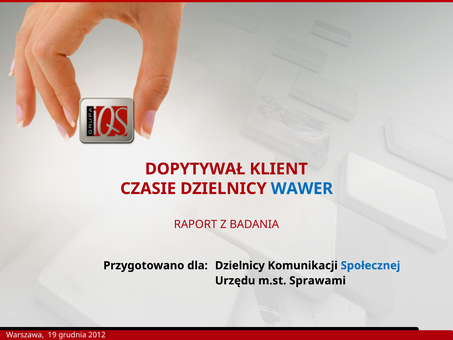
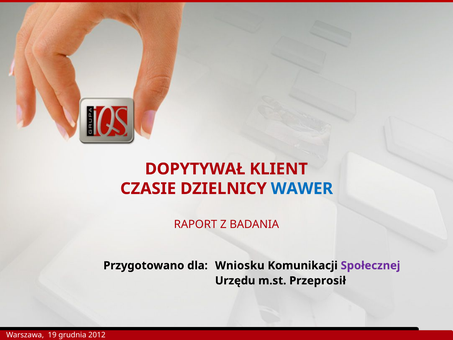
Dzielnicy: Dzielnicy -> Wniosku (240, 265)
Społecznej colour: blue -> purple (370, 265)
Sprawami: Sprawami -> Przeprosił (318, 280)
